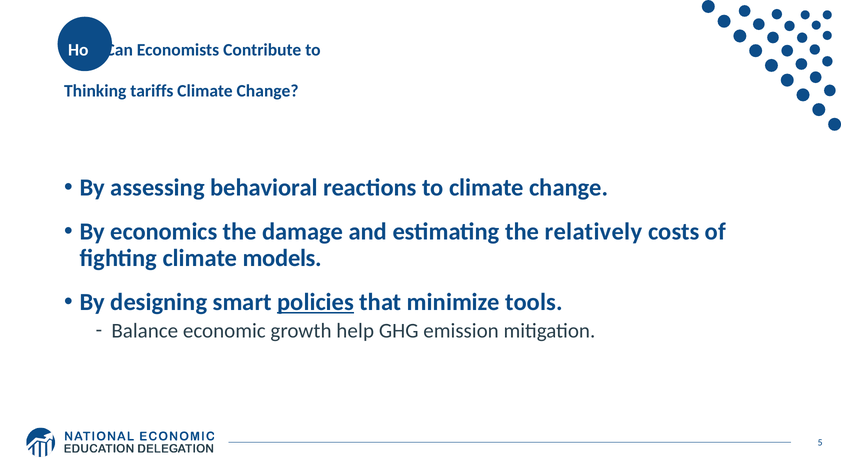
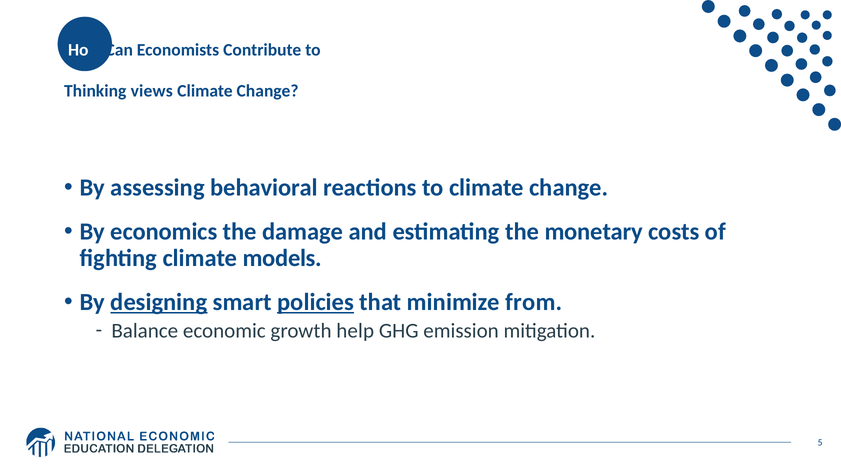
tariffs: tariffs -> views (152, 91)
relatively: relatively -> monetary (594, 231)
designing underline: none -> present (159, 302)
tools: tools -> from (534, 302)
